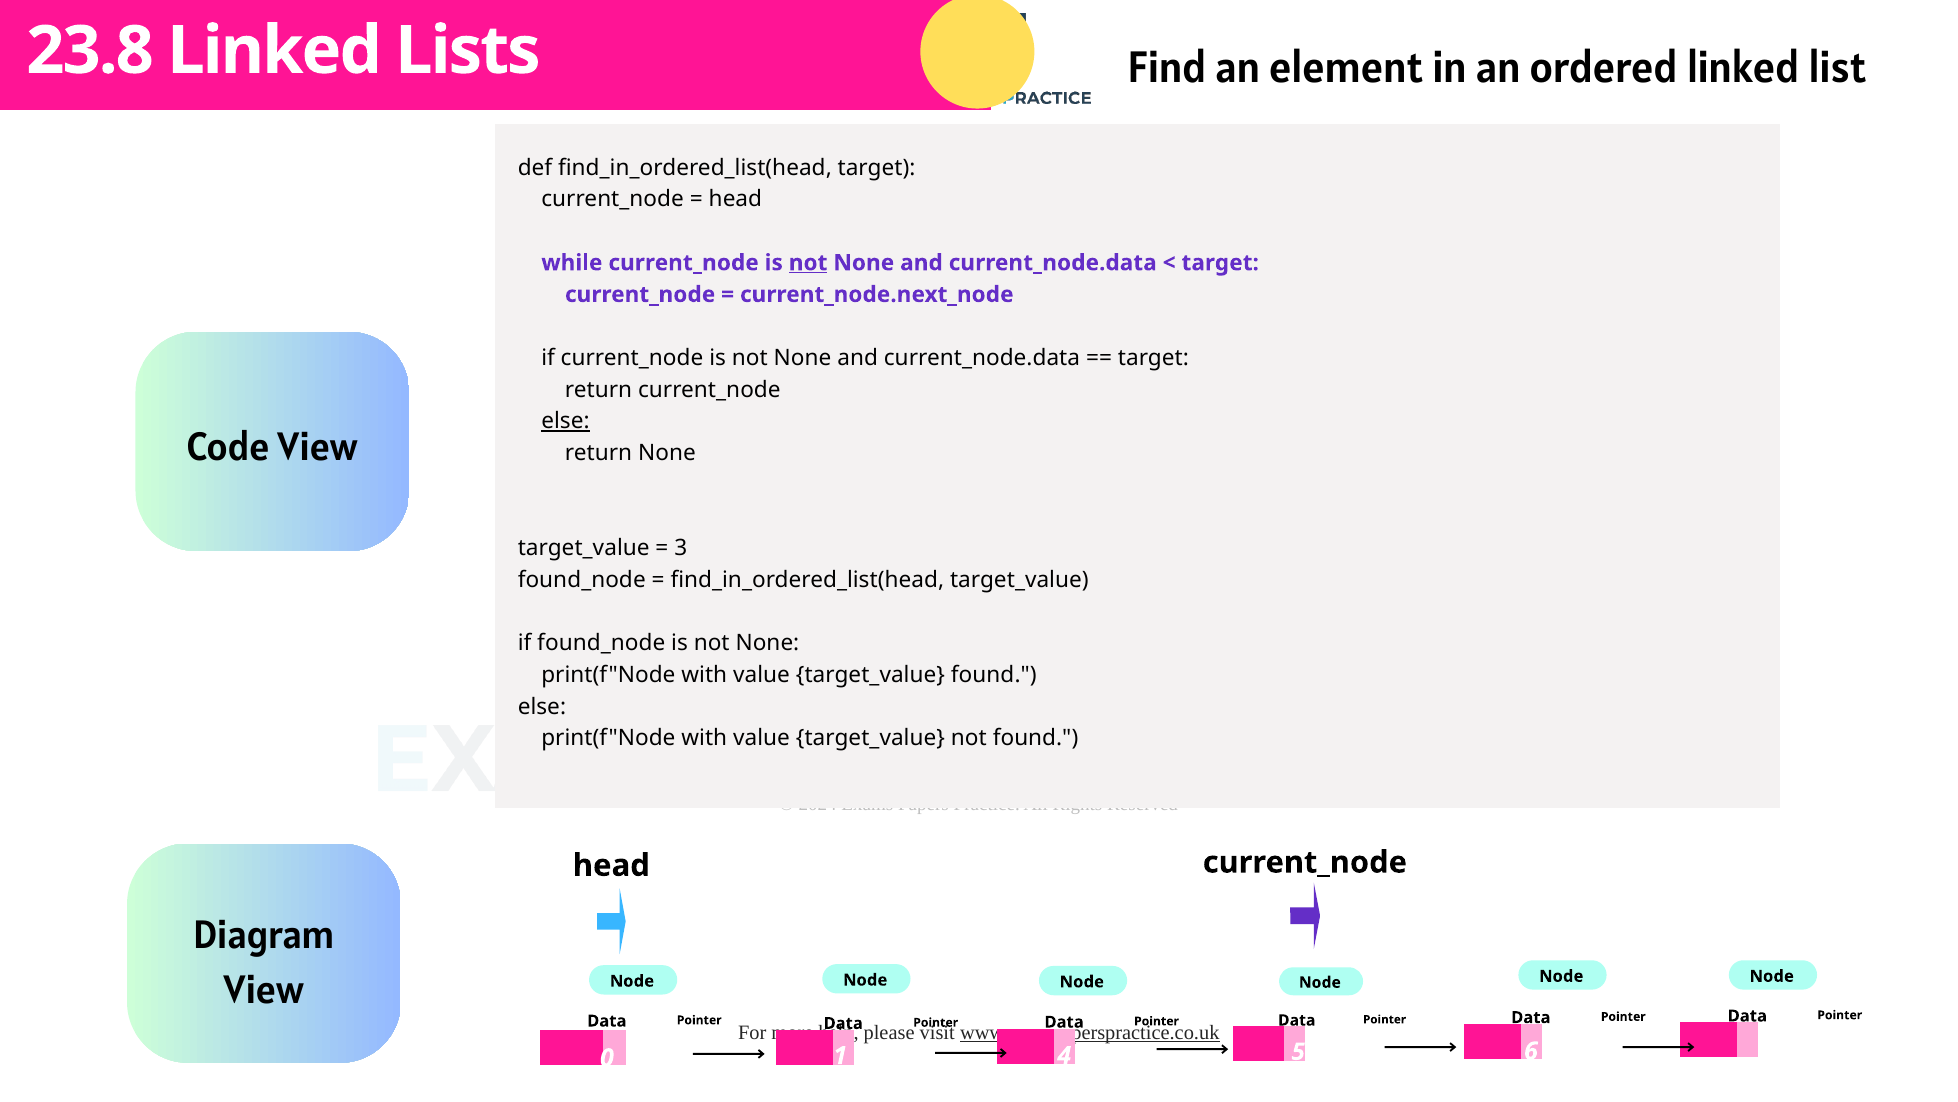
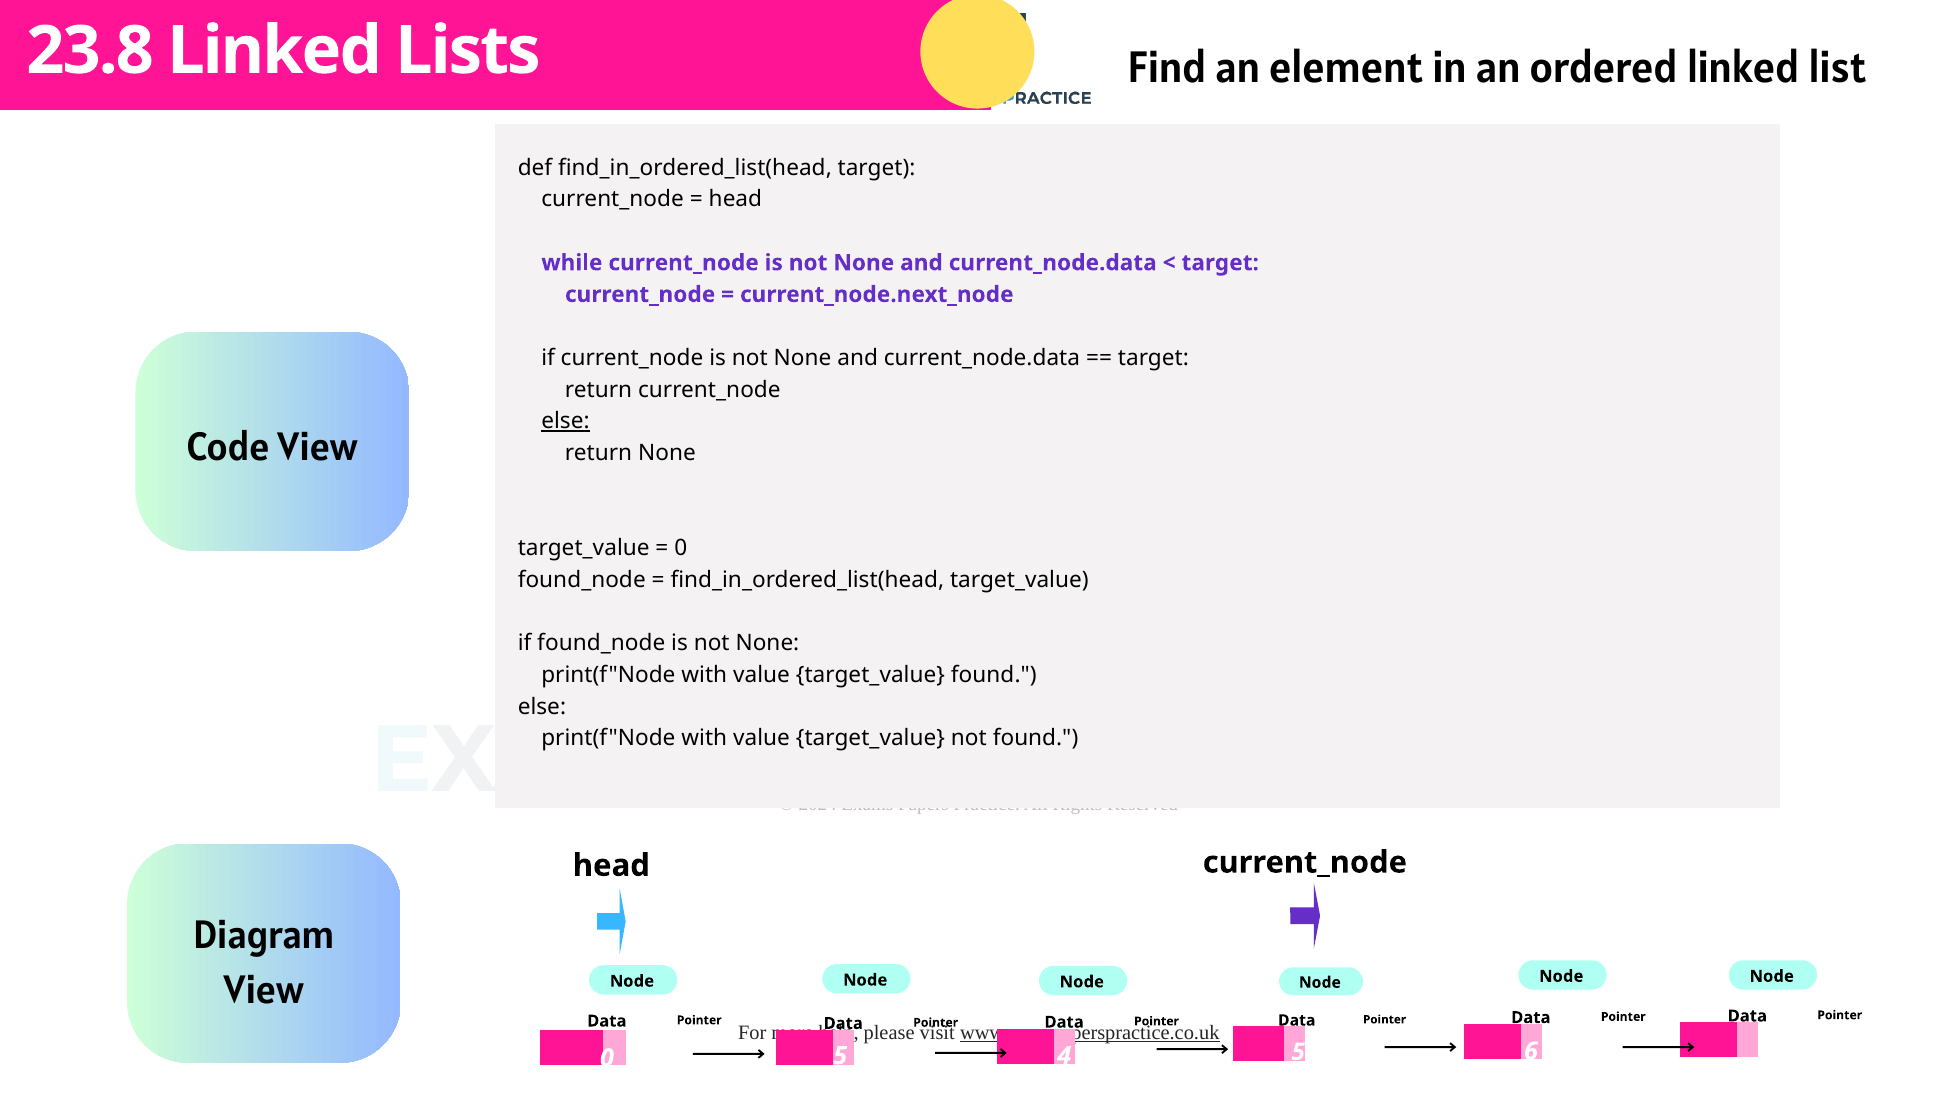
not underline: present -> none (808, 263)
3: 3 -> 0 (681, 548)
0 1: 1 -> 5 (840, 1055)
